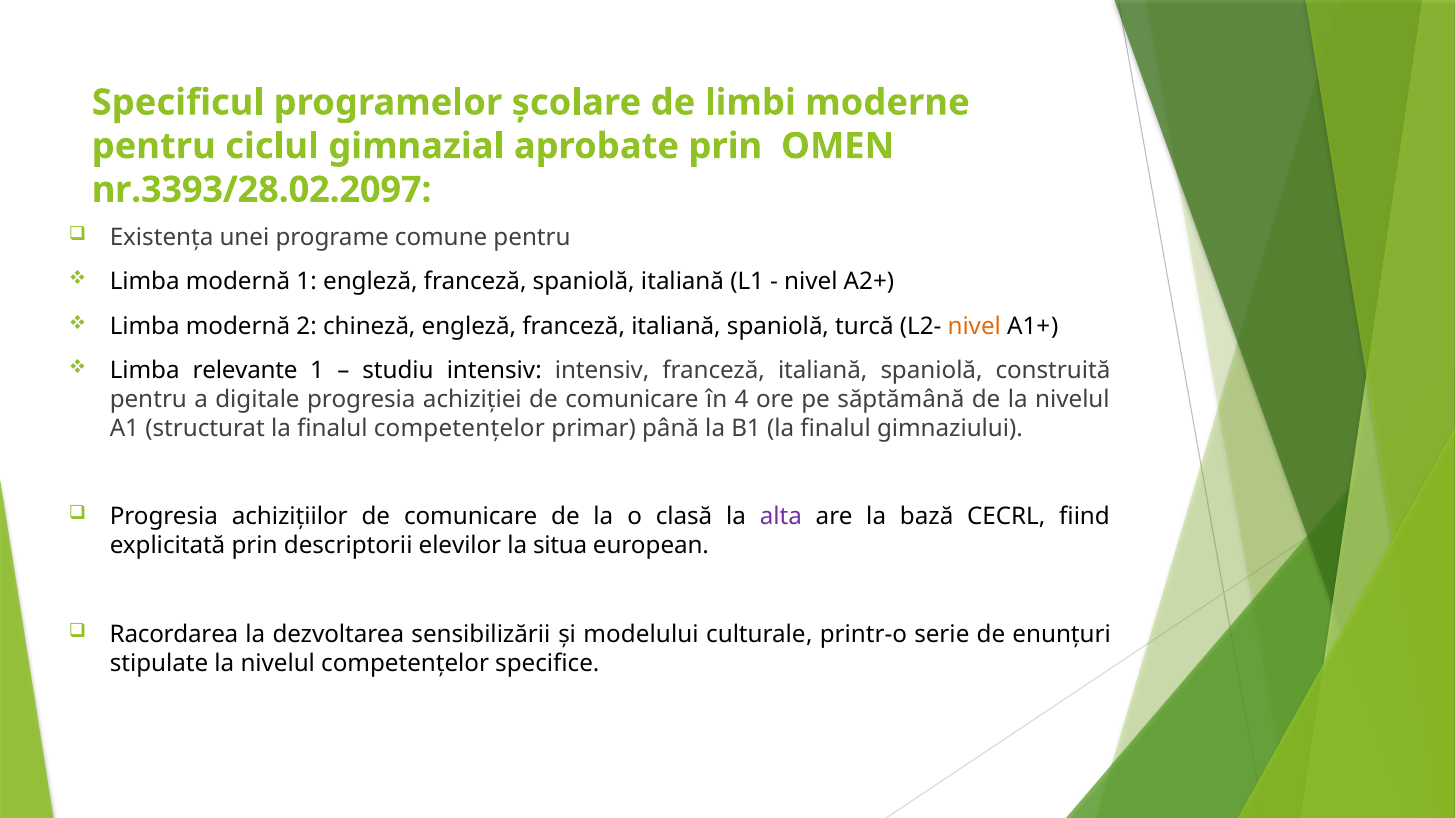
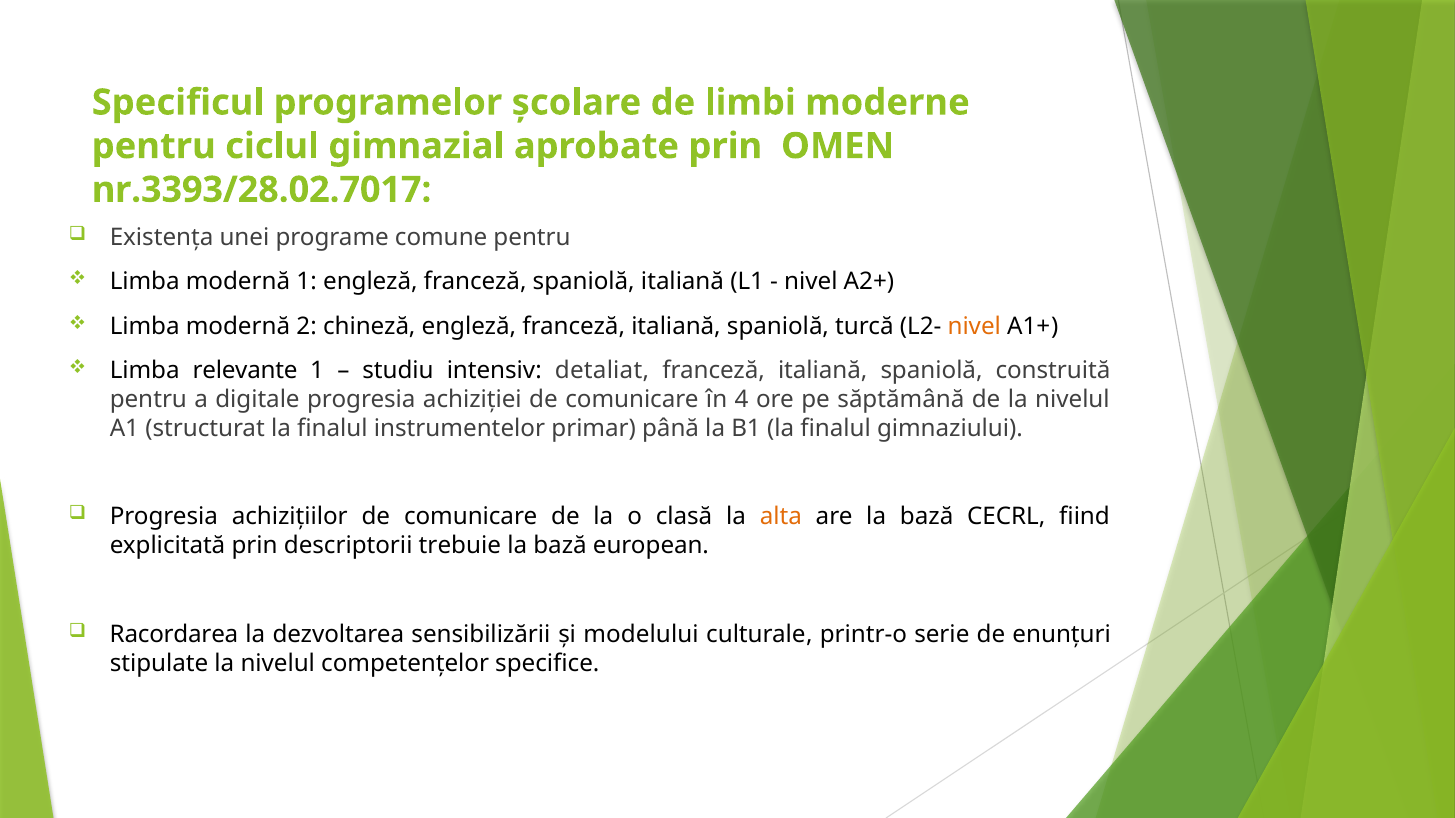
nr.3393/28.02.2097: nr.3393/28.02.2097 -> nr.3393/28.02.7017 (262, 190)
intensiv intensiv: intensiv -> detaliat (602, 371)
finalul competențelor: competențelor -> instrumentelor (459, 429)
alta colour: purple -> orange (781, 517)
elevilor: elevilor -> trebuie (460, 546)
situa: situa -> bază (560, 546)
